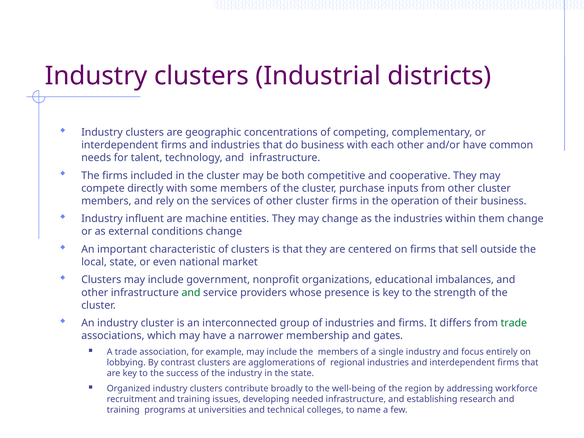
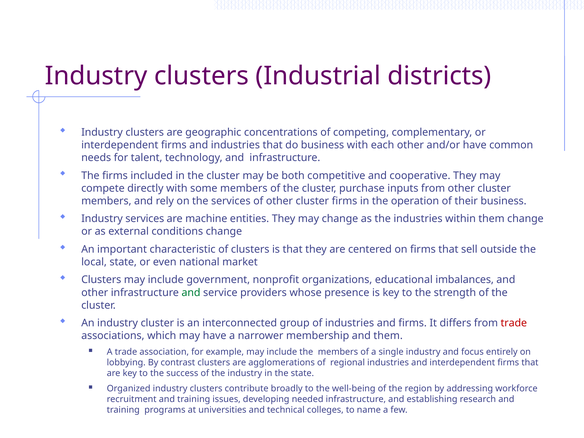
Industry influent: influent -> services (145, 219)
trade colour: green -> red (514, 323)
and gates: gates -> them (388, 336)
